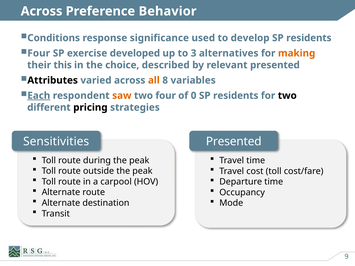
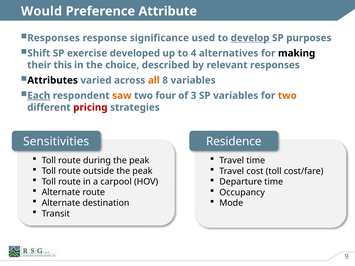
Across: Across -> Would (41, 11)
Behavior: Behavior -> Attribute (168, 11)
Conditions: Conditions -> Responses (54, 38)
develop underline: none -> present (250, 38)
residents: residents -> purposes (309, 38)
Four: Four -> Shift (39, 53)
3: 3 -> 4 (194, 53)
making colour: orange -> black (297, 53)
relevant presented: presented -> responses (275, 65)
0: 0 -> 3 (194, 96)
residents: residents -> variables (236, 96)
two colour: black -> orange (287, 96)
pricing colour: black -> red (90, 108)
Presented: Presented -> Residence (234, 142)
